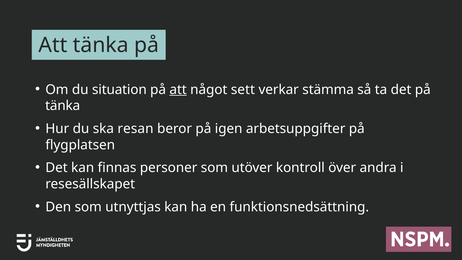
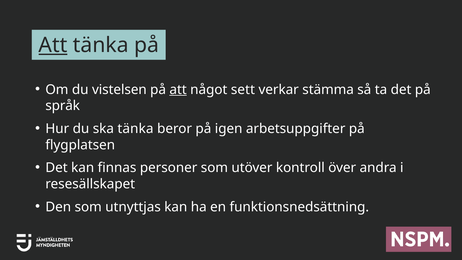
Att underline: none -> present (53, 45)
situation: situation -> vistelsen (119, 90)
tänka: tänka -> språk (63, 106)
ska resan: resan -> tänka (135, 129)
